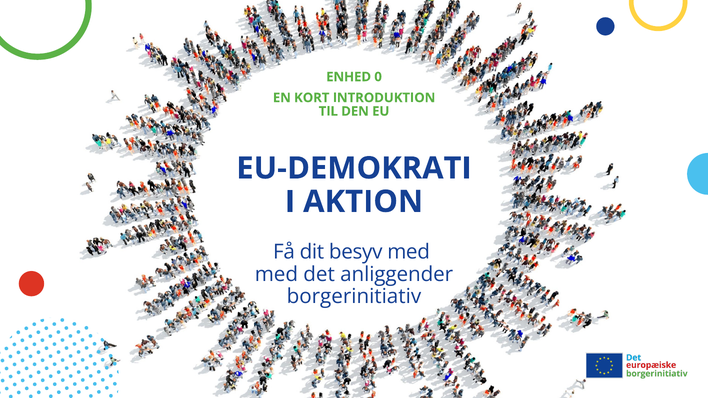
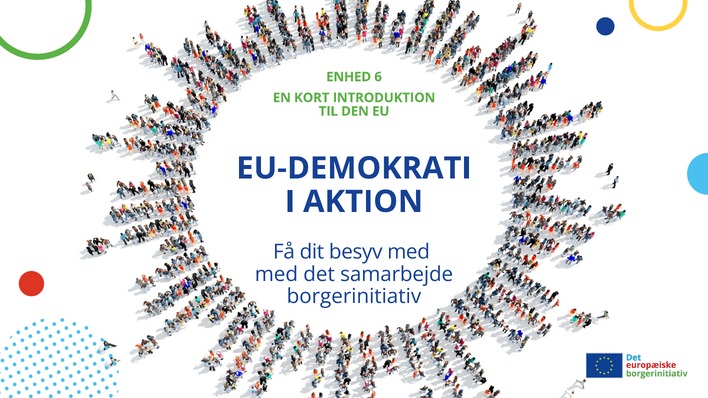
0: 0 -> 6 (378, 77)
anliggender: anliggender -> samarbejde (397, 274)
